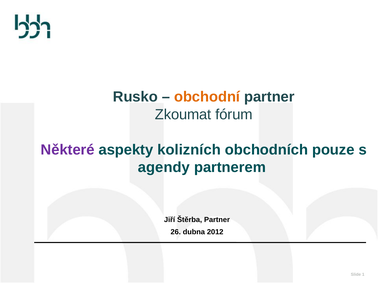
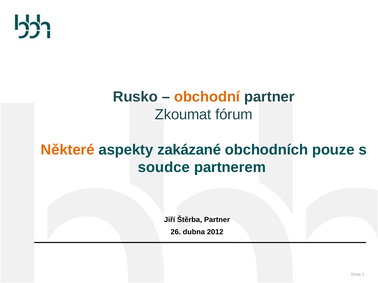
Některé colour: purple -> orange (68, 150)
kolizních: kolizních -> zakázané (189, 150)
agendy: agendy -> soudce (164, 168)
